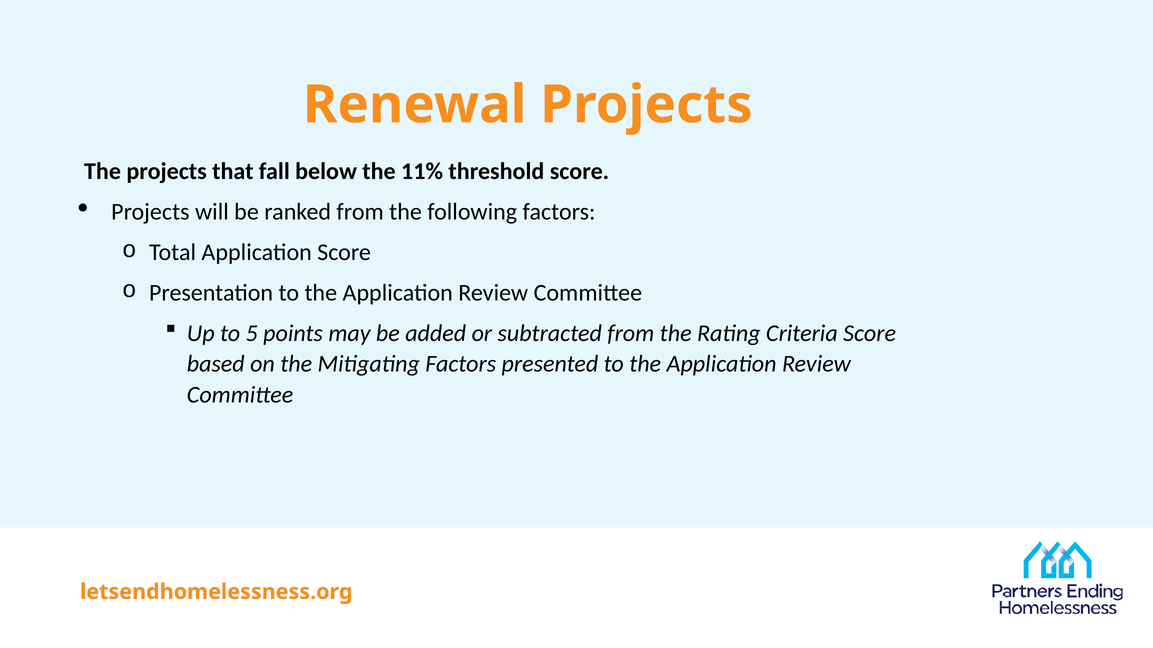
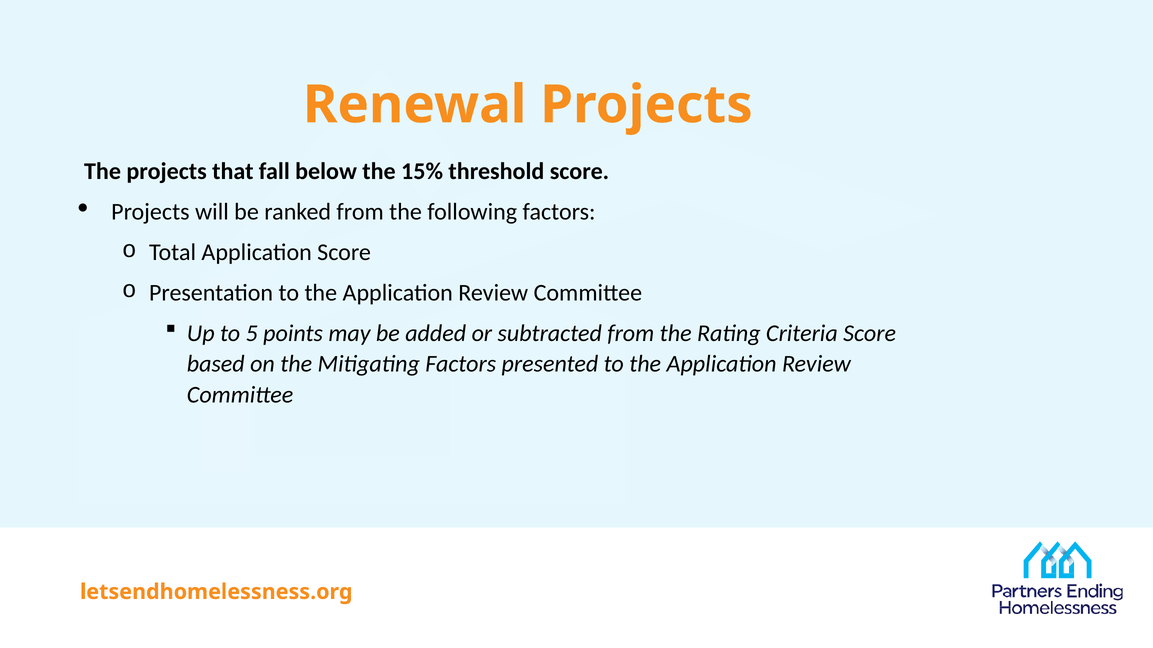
11%: 11% -> 15% (422, 172)
